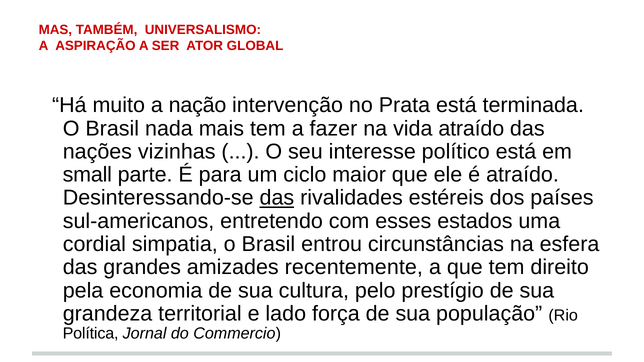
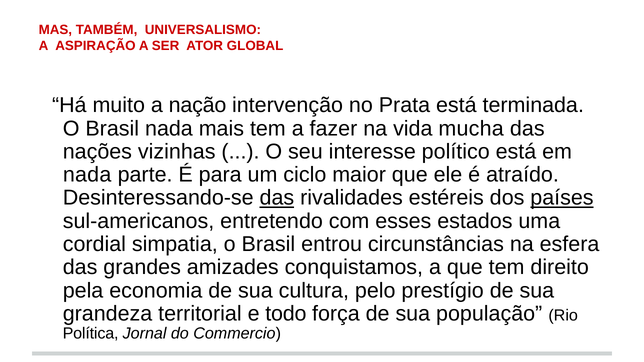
vida atraído: atraído -> mucha (471, 129)
small: small -> nada (87, 175)
países underline: none -> present (562, 198)
recentemente: recentemente -> conquistamos (354, 268)
lado: lado -> todo (286, 314)
